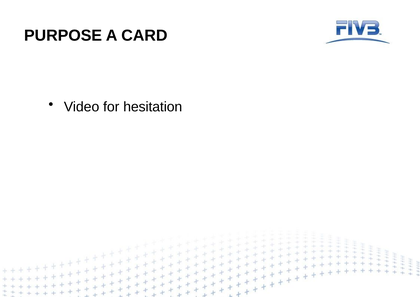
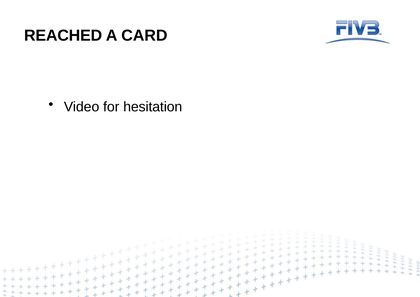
PURPOSE: PURPOSE -> REACHED (63, 36)
